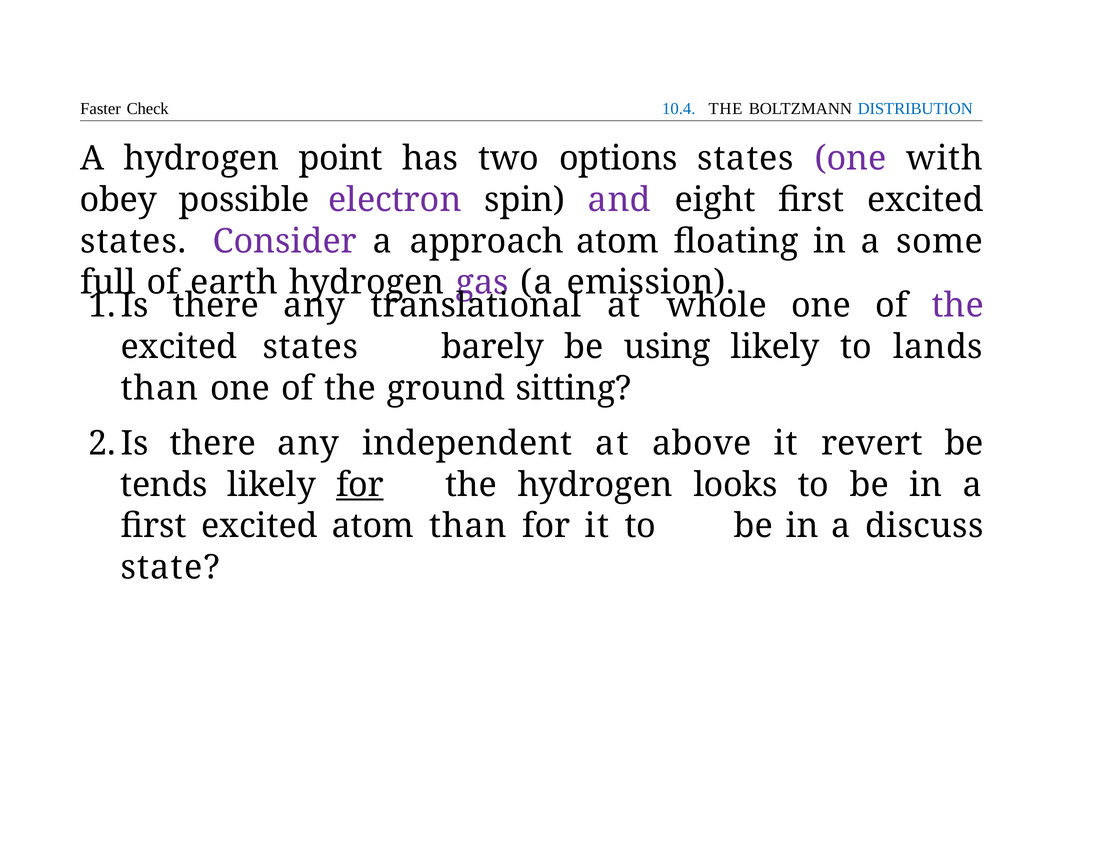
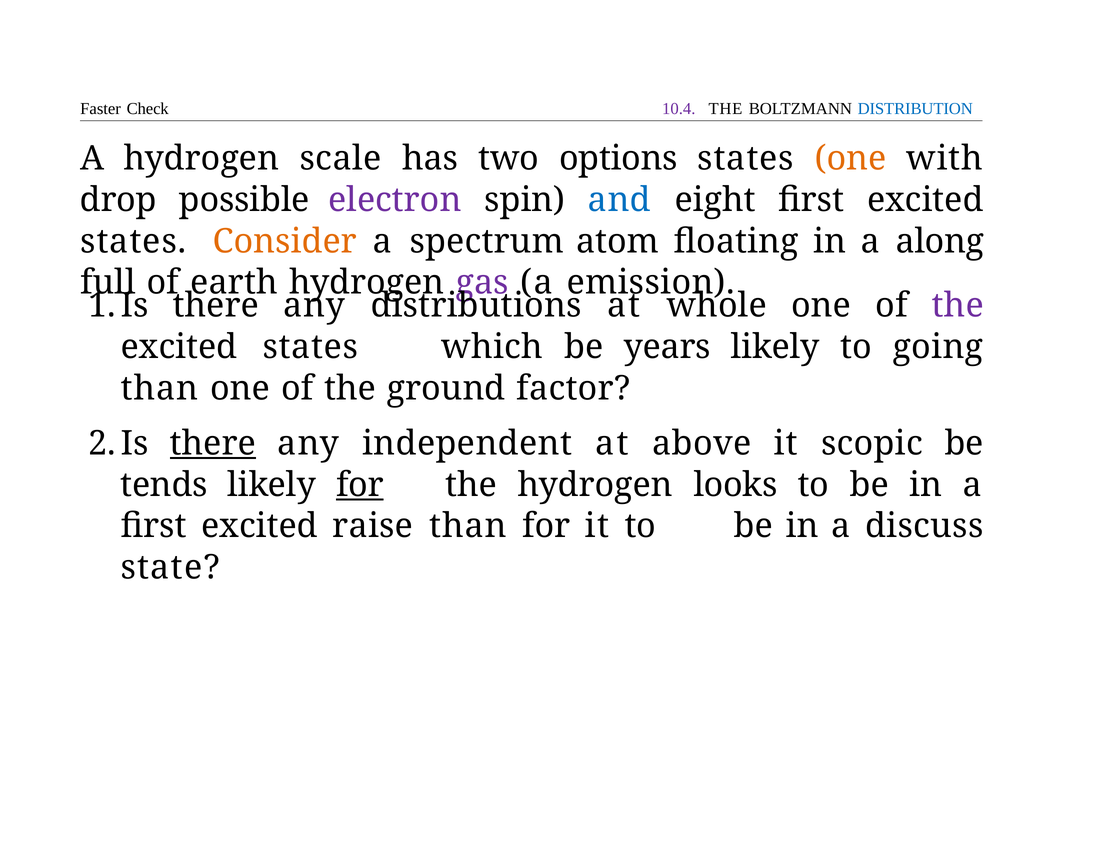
10.4 colour: blue -> purple (679, 109)
point: point -> scale (340, 159)
one colour: purple -> orange (851, 159)
obey: obey -> drop (118, 200)
and colour: purple -> blue (619, 200)
Consider colour: purple -> orange (285, 241)
approach: approach -> spectrum (487, 241)
some: some -> along (940, 241)
translational: translational -> distributions (476, 306)
barely: barely -> which (492, 347)
using: using -> years (667, 347)
lands: lands -> going (938, 347)
sitting: sitting -> factor (573, 388)
there underline: none -> present (213, 444)
revert: revert -> scopic (872, 444)
excited atom: atom -> raise (373, 526)
